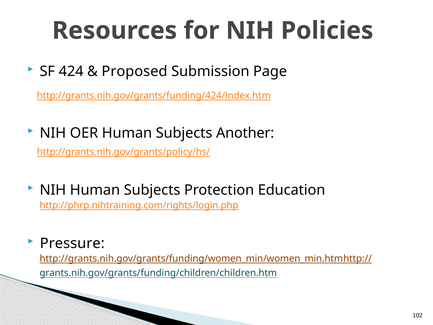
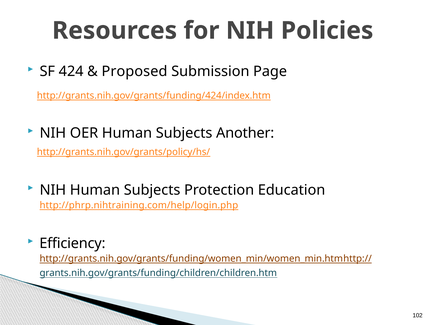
http://phrp.nihtraining.com/rights/login.php: http://phrp.nihtraining.com/rights/login.php -> http://phrp.nihtraining.com/help/login.php (139, 205)
Pressure: Pressure -> Efficiency (72, 243)
